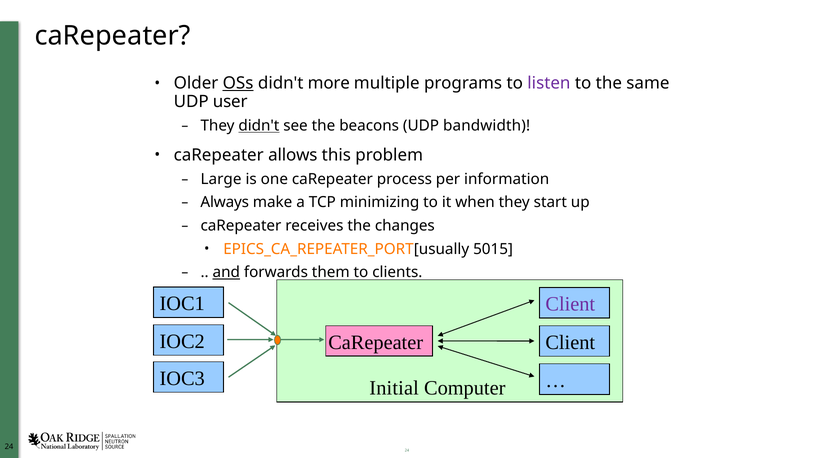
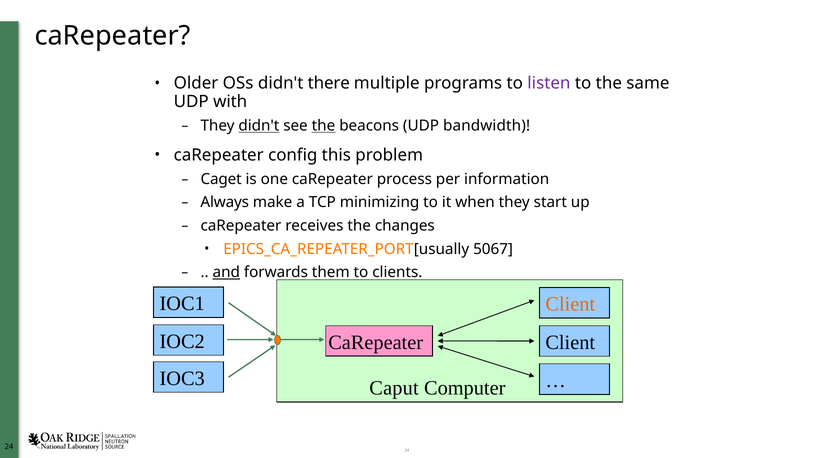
OSs underline: present -> none (238, 83)
more: more -> there (329, 83)
user: user -> with (230, 101)
the underline: none -> present (323, 126)
allows: allows -> config (293, 155)
Large: Large -> Caget (221, 179)
5015: 5015 -> 5067 (493, 249)
Client colour: purple -> orange (570, 304)
Initial: Initial -> Caput (394, 388)
